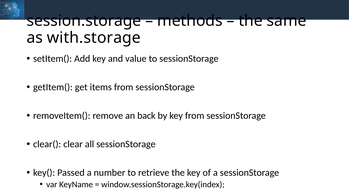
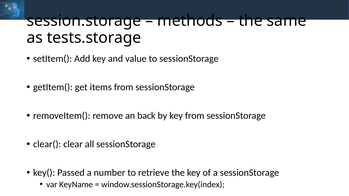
with.storage: with.storage -> tests.storage (94, 38)
